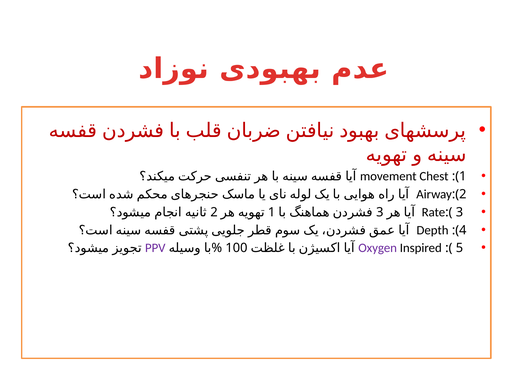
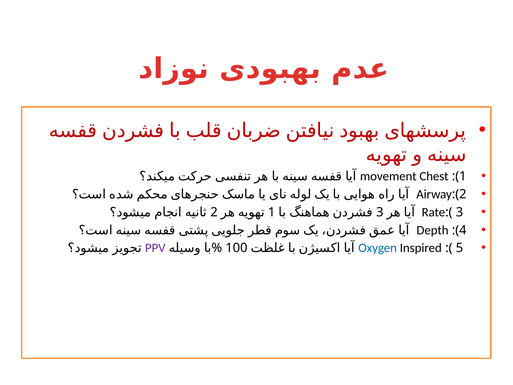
Oxygen colour: purple -> blue (378, 248)
